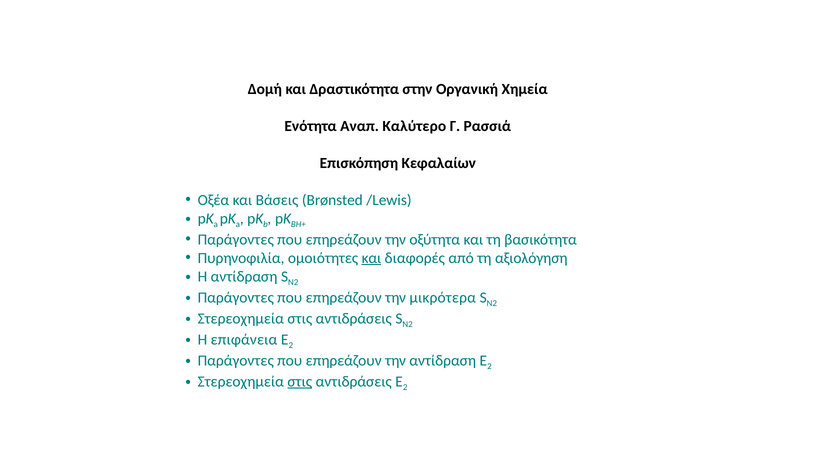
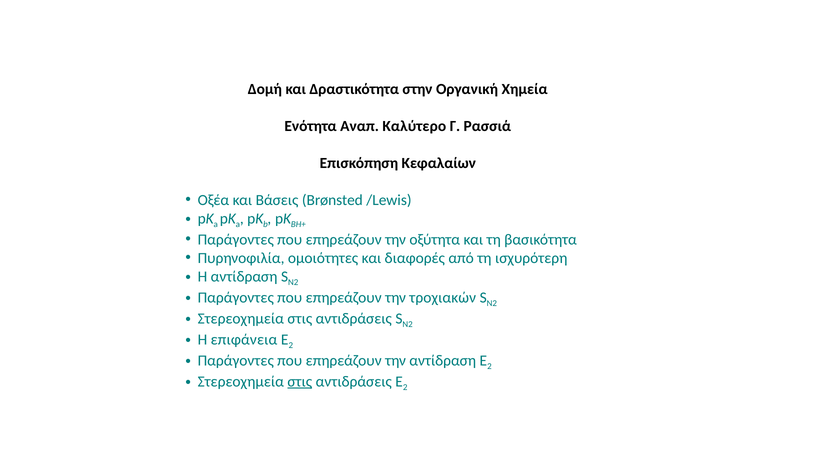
και underline: present -> none (371, 258)
αξιολόγηση: αξιολόγηση -> ισχυρότερη (531, 258)
μικρότερα: μικρότερα -> τροχιακών (443, 298)
